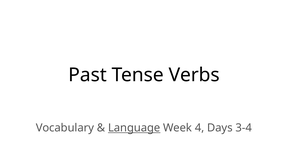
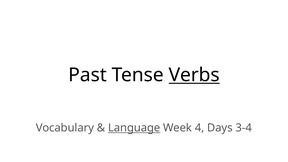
Verbs underline: none -> present (194, 75)
